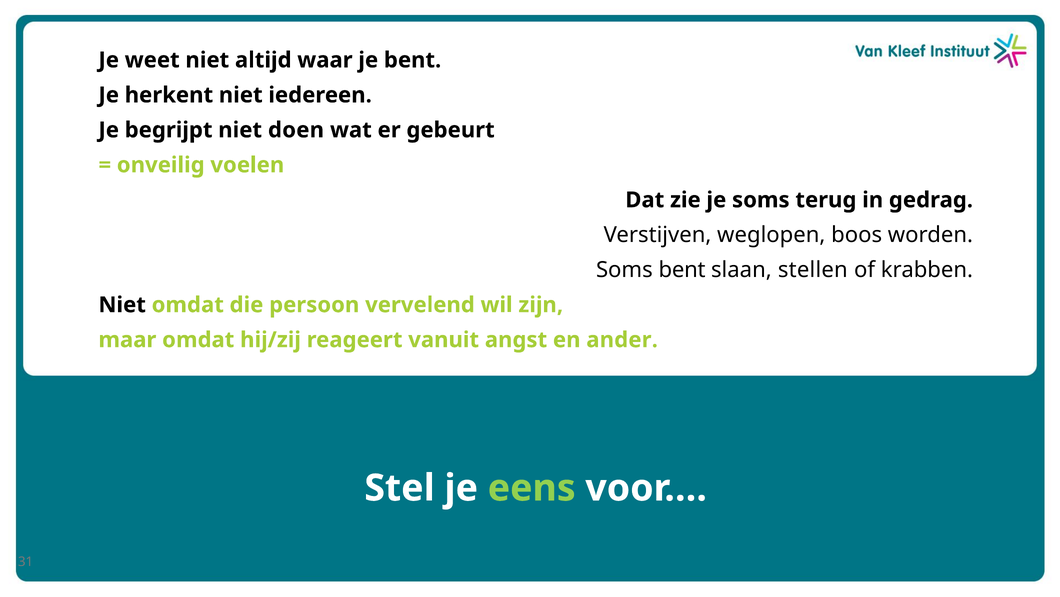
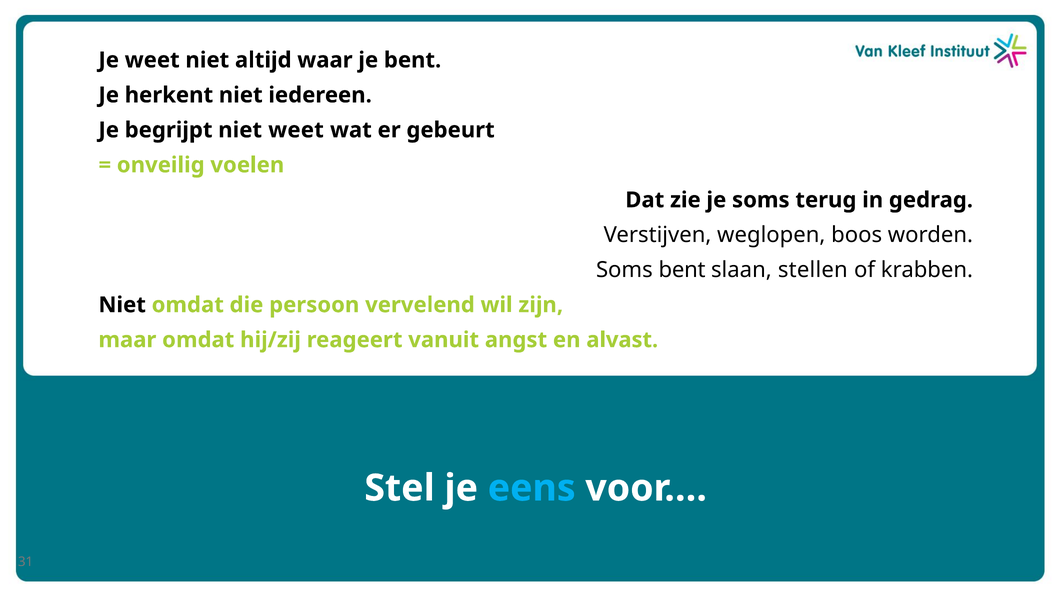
niet doen: doen -> weet (296, 130)
ander: ander -> alvast (622, 339)
eens colour: light green -> light blue (532, 488)
